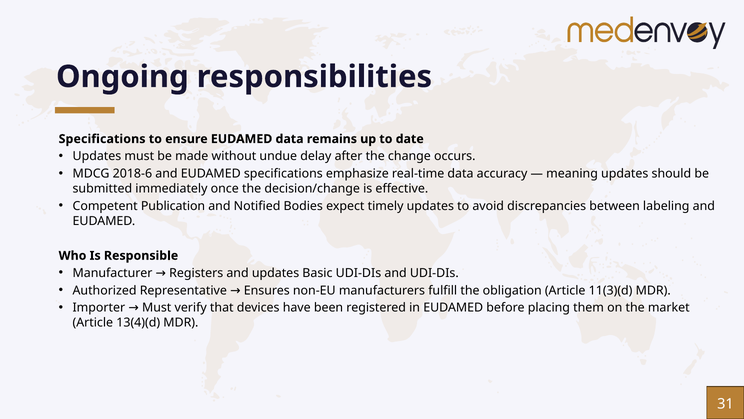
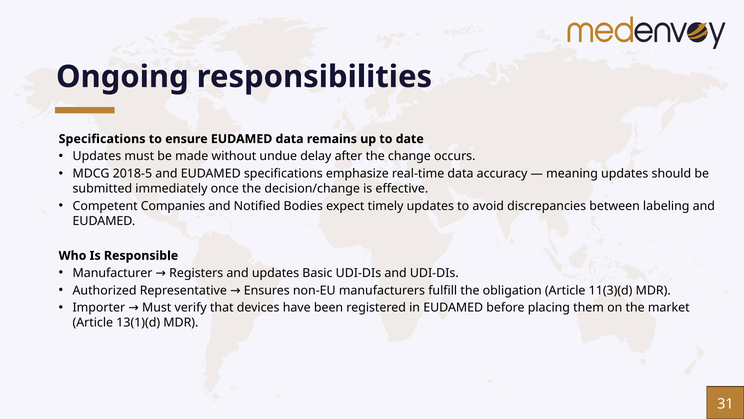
2018-6: 2018-6 -> 2018-5 (132, 174)
Publication: Publication -> Companies (173, 206)
13(4)(d: 13(4)(d -> 13(1)(d (138, 322)
